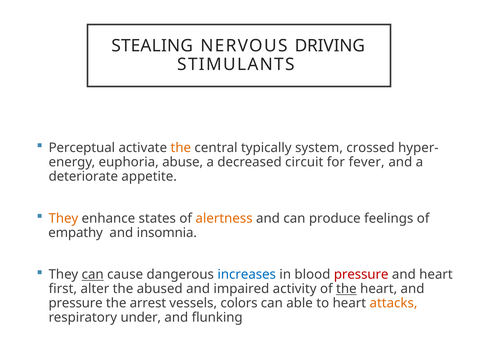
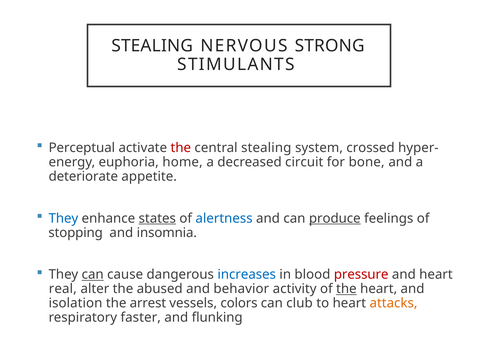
DRIVING: DRIVING -> STRONG (330, 46)
the colour: orange -> red (181, 148)
central typically: typically -> stealing (266, 148)
abuse: abuse -> home (183, 162)
fever: fever -> bone (367, 162)
They colour: orange -> blue (63, 219)
states underline: none -> present (157, 219)
alertness colour: orange -> blue (224, 219)
produce underline: none -> present (335, 219)
empathy: empathy -> stopping (76, 233)
first: first -> real (63, 289)
impaired: impaired -> behavior (241, 289)
pressure: pressure -> isolation (75, 304)
able: able -> club (299, 304)
under: under -> faster (141, 318)
